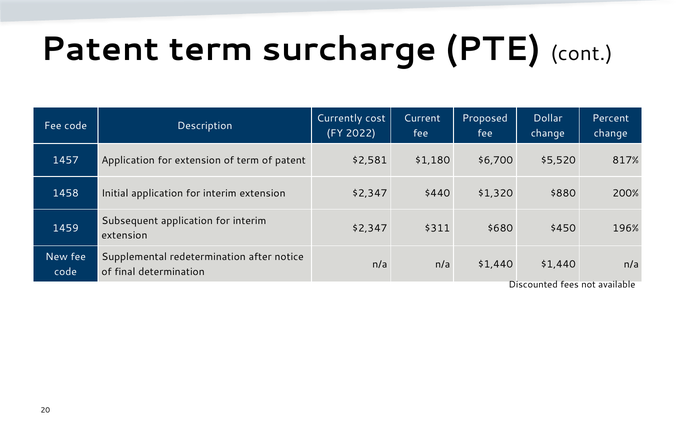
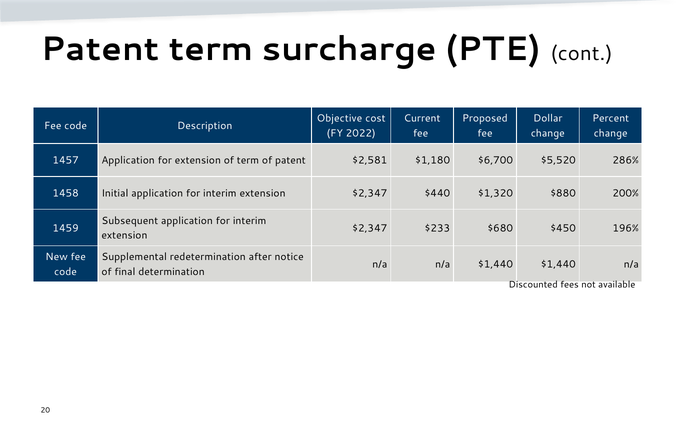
Currently: Currently -> Objective (339, 118)
817%: 817% -> 286% (626, 160)
$311: $311 -> $233 (437, 228)
